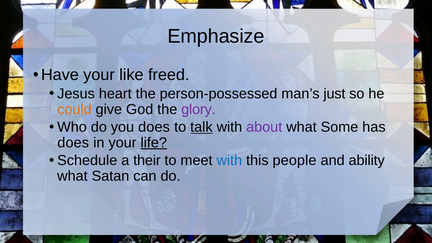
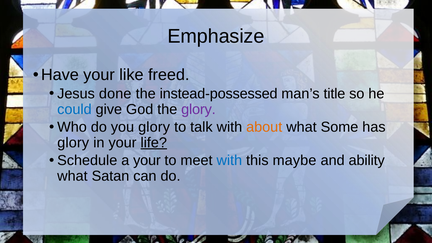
heart: heart -> done (115, 94)
person-possessed: person-possessed -> instead-possessed (219, 94)
just: just -> title (334, 94)
could colour: orange -> blue (74, 109)
you does: does -> glory (154, 127)
talk underline: present -> none (201, 127)
about colour: purple -> orange (264, 127)
does: does -> glory (73, 143)
a their: their -> your (147, 160)
people: people -> maybe (294, 160)
